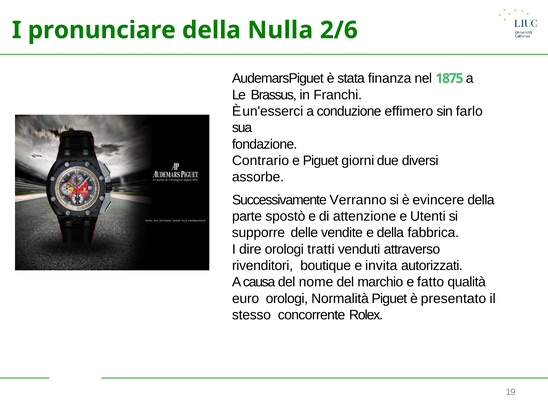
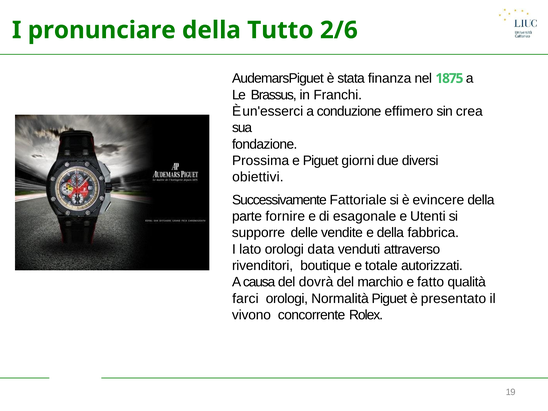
Nulla: Nulla -> Tutto (280, 30)
farlo: farlo -> crea (469, 111)
Contrario: Contrario -> Prossima (261, 161)
assorbe: assorbe -> obiettivi (258, 177)
Verranno: Verranno -> Fattoriale (358, 200)
spostò: spostò -> fornire (285, 216)
attenzione: attenzione -> esagonale (365, 216)
dire: dire -> lato (250, 249)
tratti: tratti -> data (321, 249)
invita: invita -> totale (381, 266)
nome: nome -> dovrà (316, 282)
euro: euro -> farci (245, 299)
stesso: stesso -> vivono (251, 315)
